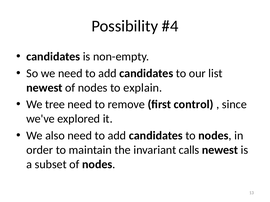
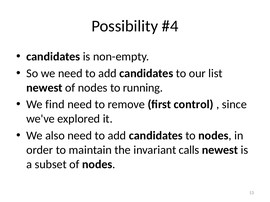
explain: explain -> running (143, 88)
tree: tree -> find (55, 105)
